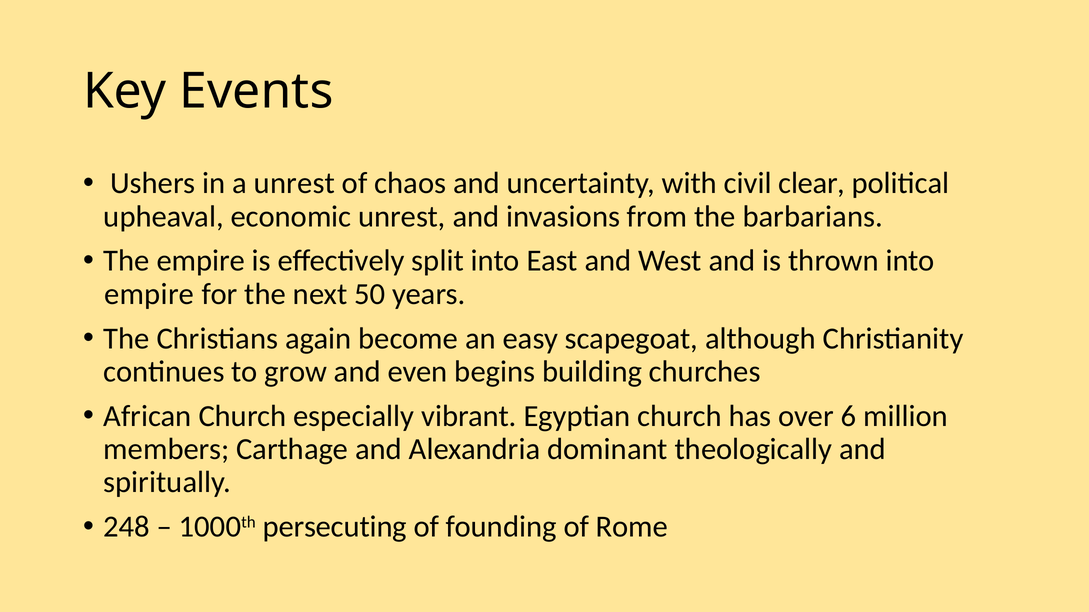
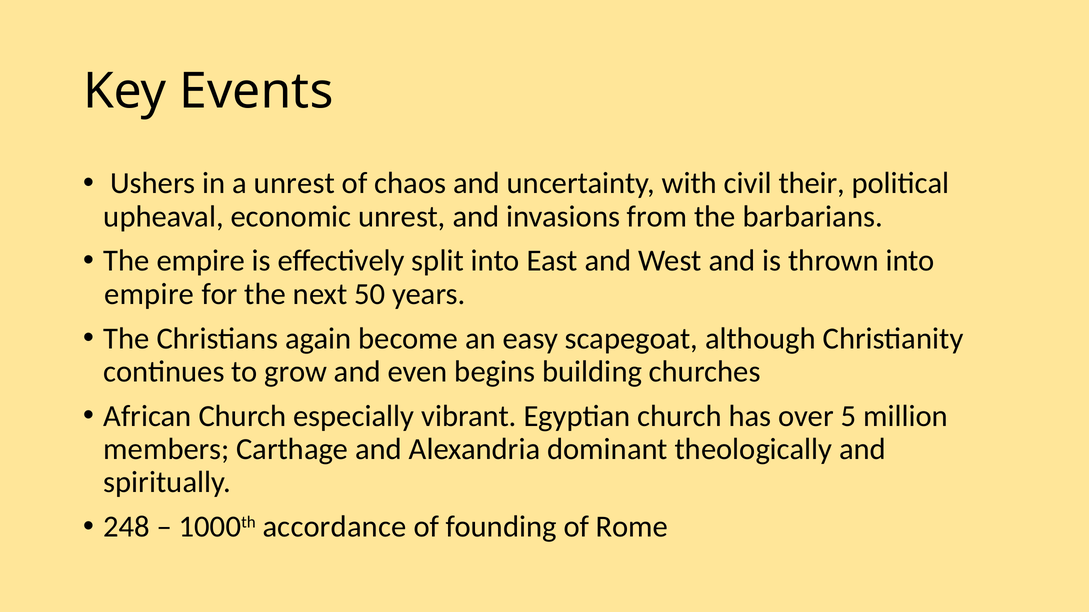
clear: clear -> their (812, 184)
6: 6 -> 5 (848, 416)
persecuting: persecuting -> accordance (335, 527)
